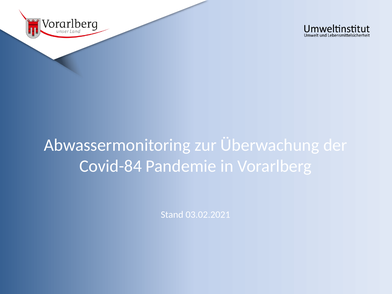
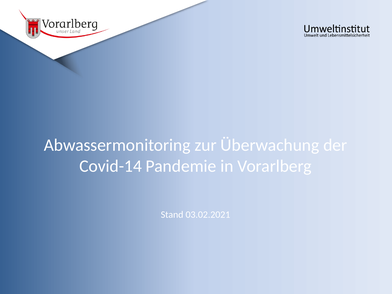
Covid-84: Covid-84 -> Covid-14 (111, 166)
